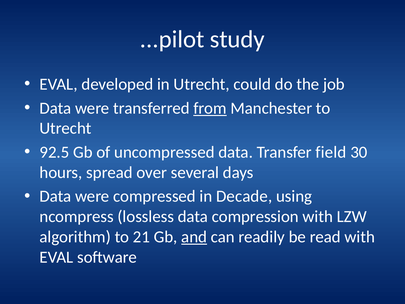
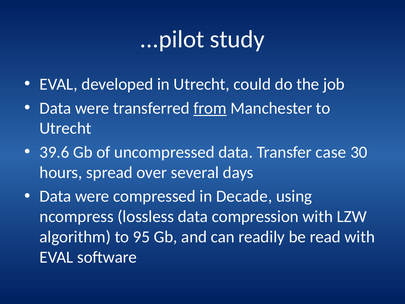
92.5: 92.5 -> 39.6 (54, 152)
field: field -> case (331, 152)
21: 21 -> 95 (141, 237)
and underline: present -> none (194, 237)
